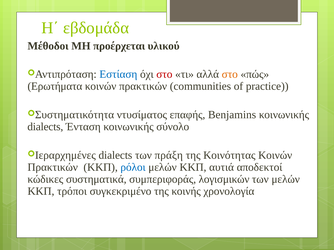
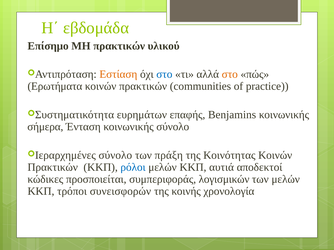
Μέθοδοι: Μέθοδοι -> Επίσημο (48, 46)
ΜΗ προέρχεται: προέρχεται -> πρακτικών (119, 46)
Εστίαση colour: blue -> orange (118, 74)
στο colour: red -> blue (164, 74)
ντυσίματος: ντυσίματος -> ευρημάτων (142, 115)
dialects: dialects -> σήμερα (45, 127)
dialects: dialects -> σύνολο (115, 155)
συστηματικά: συστηματικά -> προσποιείται (96, 179)
συγκεκριμένο: συγκεκριμένο -> συνεισφορών (120, 191)
